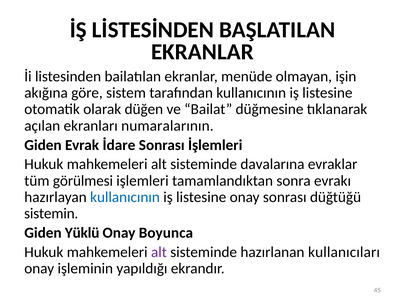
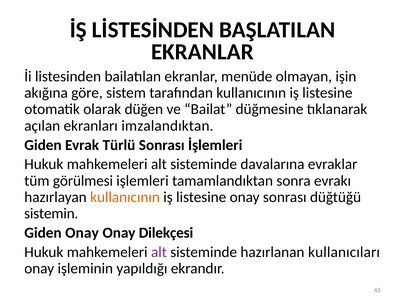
numaralarının: numaralarının -> imzalandıktan (167, 126)
İdare: İdare -> Türlü (119, 145)
kullanıcının colour: blue -> orange (125, 197)
Giden Yüklü: Yüklü -> Onay (82, 233)
Boyunca: Boyunca -> Dilekçesi (166, 233)
